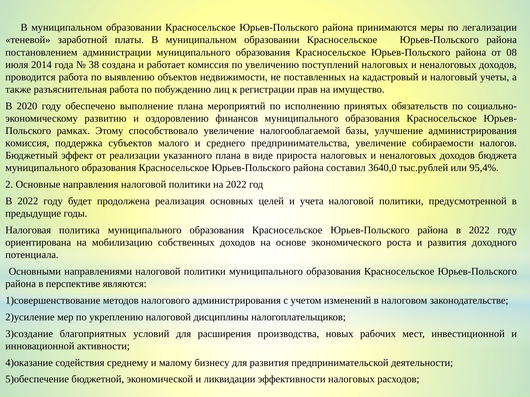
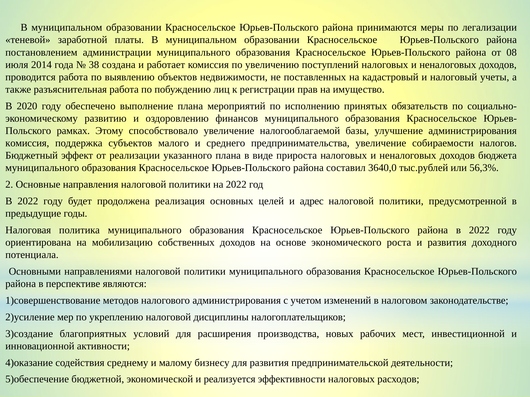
95,4%: 95,4% -> 56,3% (484, 168)
учета: учета -> адрес (312, 201)
ликвидации: ликвидации -> реализуется (230, 380)
